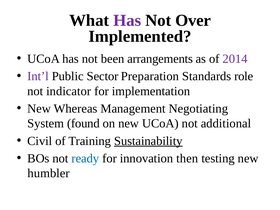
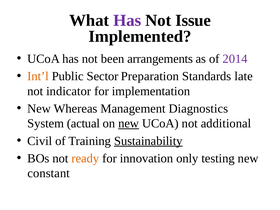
Over: Over -> Issue (193, 20)
Int’l colour: purple -> orange (38, 76)
role: role -> late (244, 76)
Negotiating: Negotiating -> Diagnostics (198, 109)
found: found -> actual (83, 123)
new underline: none -> present (129, 123)
ready colour: blue -> orange (85, 158)
then: then -> only (187, 158)
humbler: humbler -> constant (49, 173)
